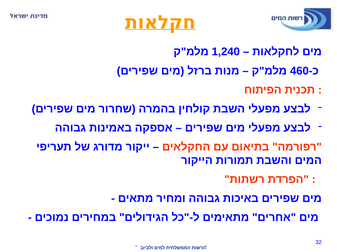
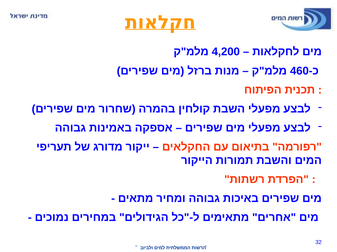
1,240: 1,240 -> 4,200 (226, 52)
